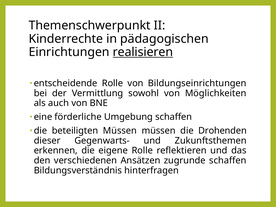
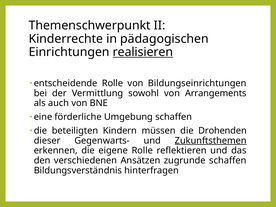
Möglichkeiten: Möglichkeiten -> Arrangements (216, 93)
beteiligten Müssen: Müssen -> Kindern (120, 131)
Zukunftsthemen underline: none -> present (211, 141)
